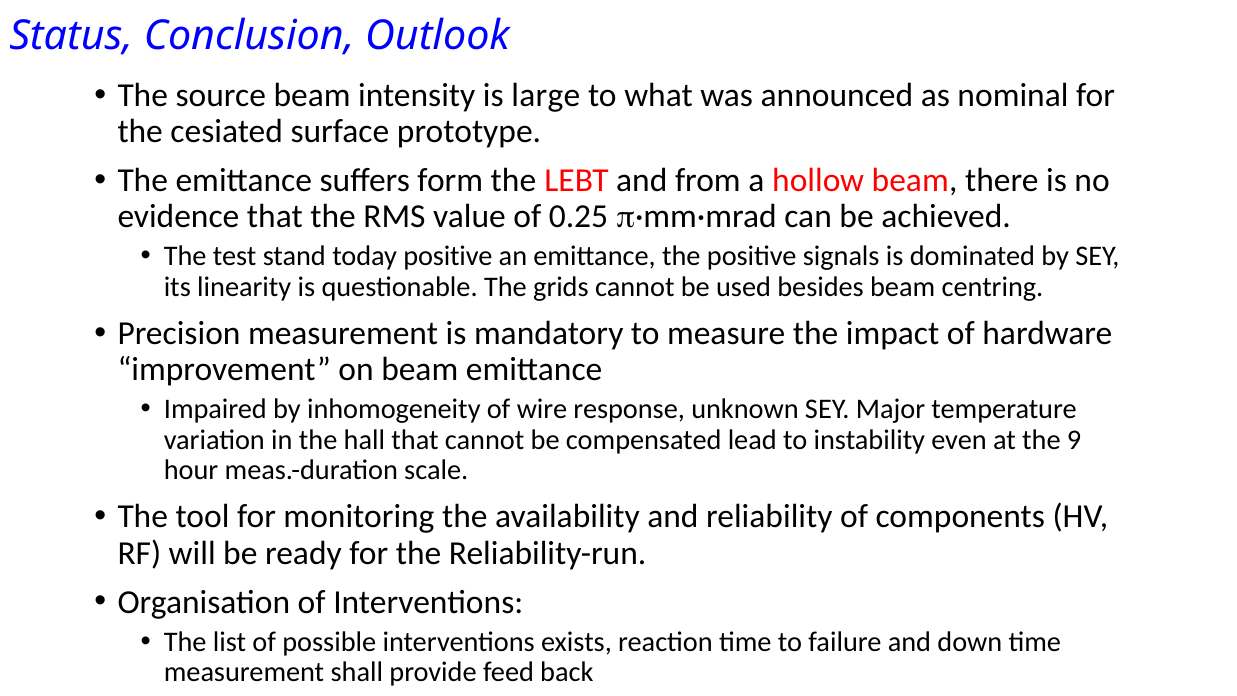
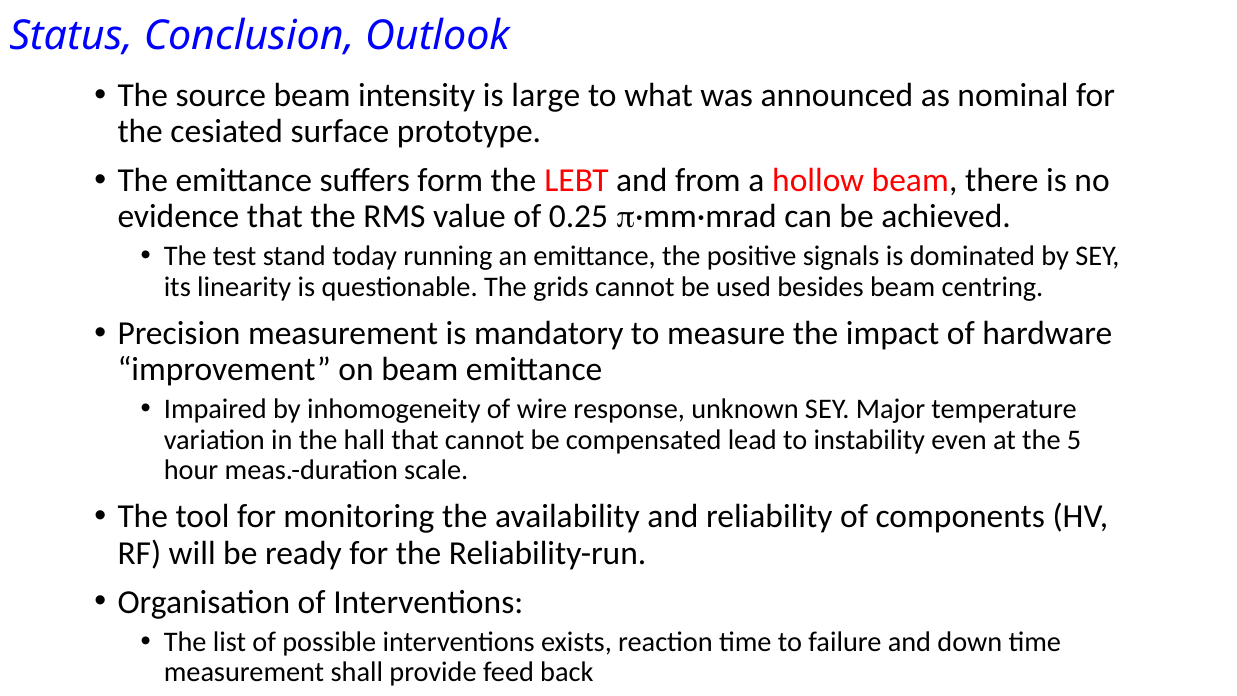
today positive: positive -> running (448, 256)
9: 9 -> 5 (1074, 440)
